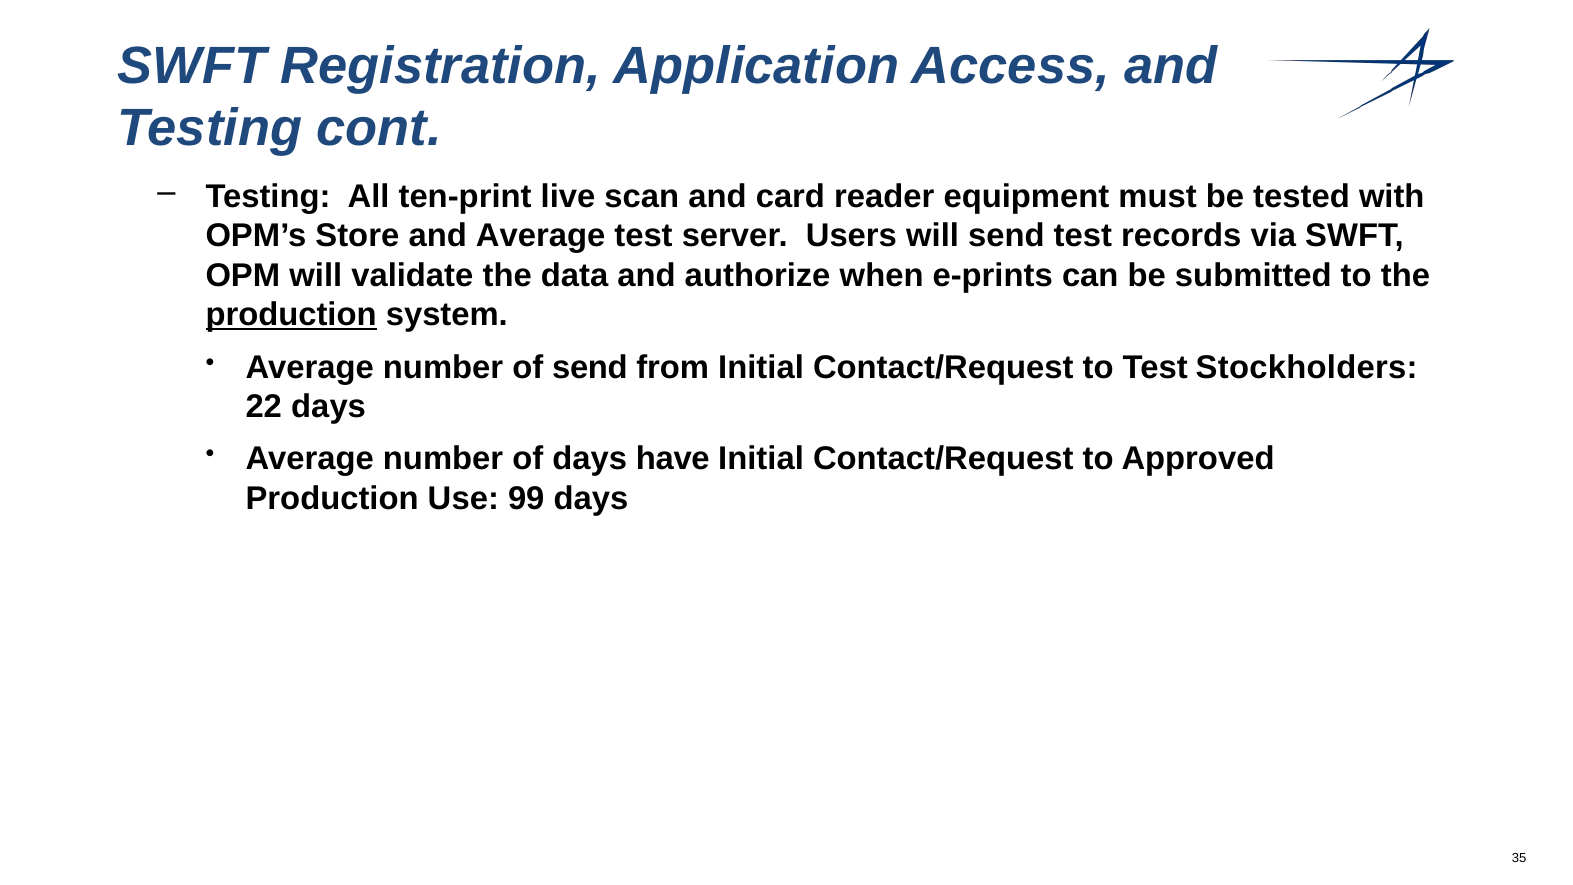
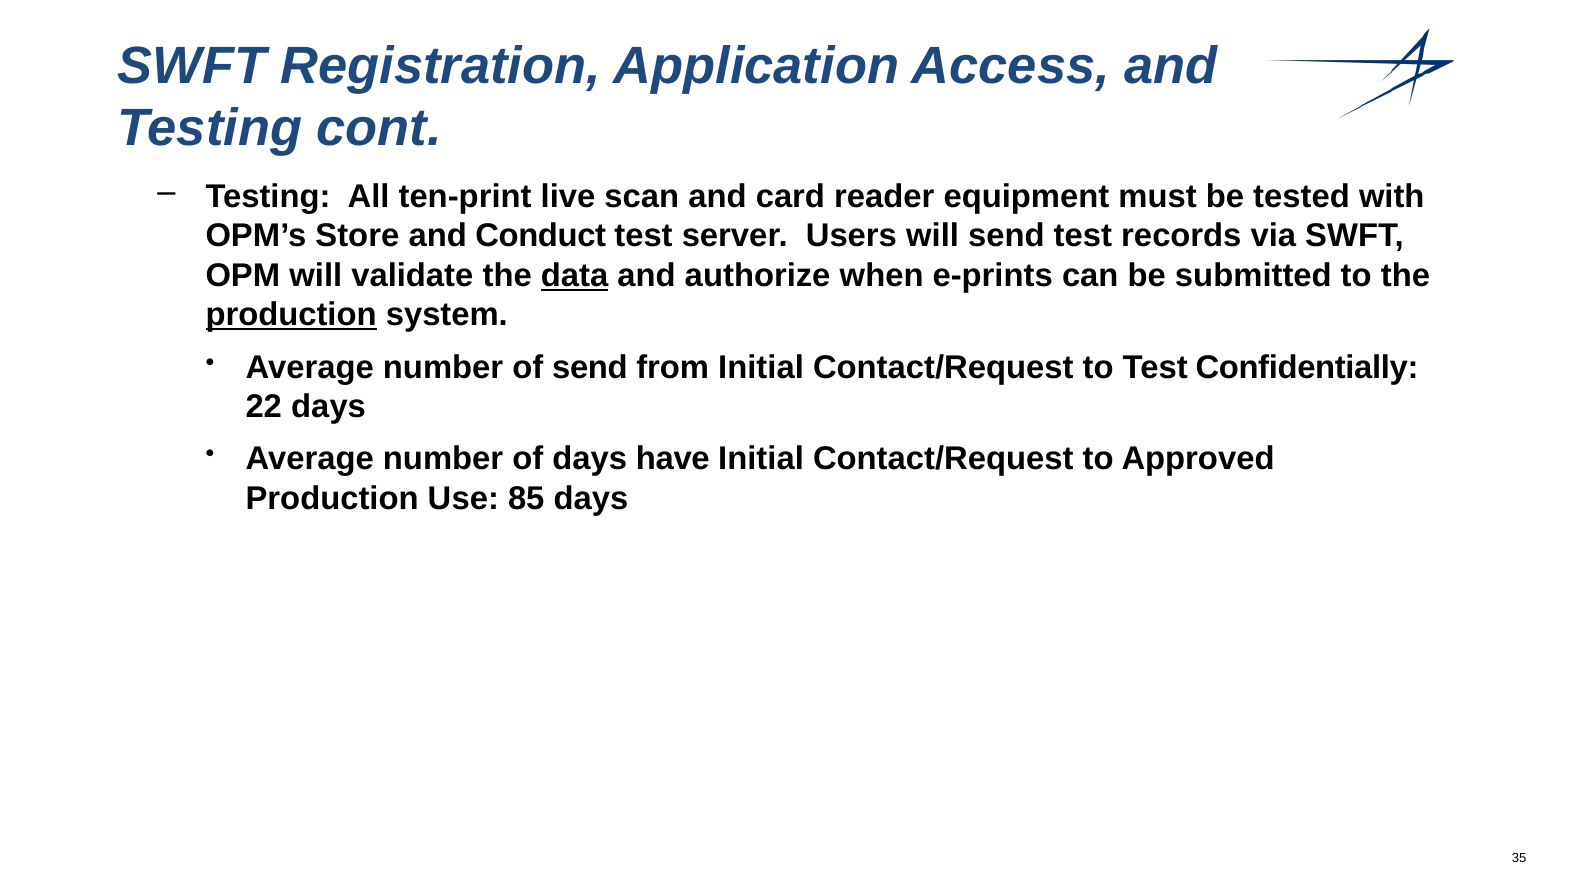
and Average: Average -> Conduct (541, 236)
data underline: none -> present (575, 275)
Stockholders: Stockholders -> Confidentially (1307, 367)
99: 99 -> 85 (526, 498)
